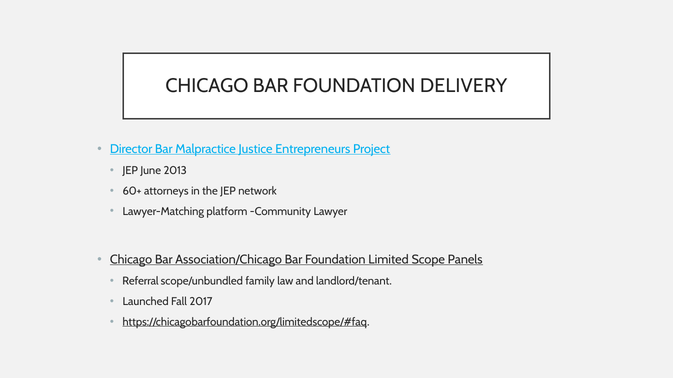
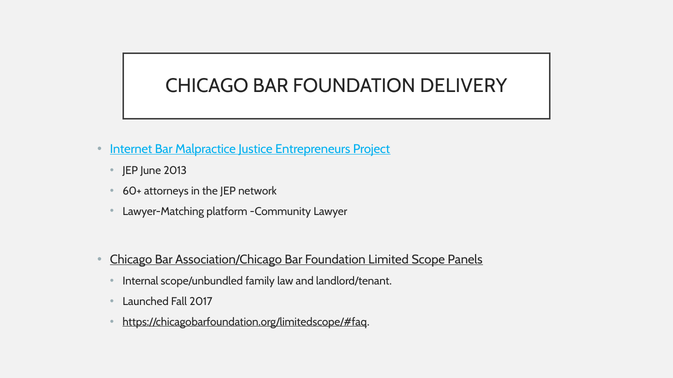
Director: Director -> Internet (131, 149)
Referral: Referral -> Internal (140, 282)
